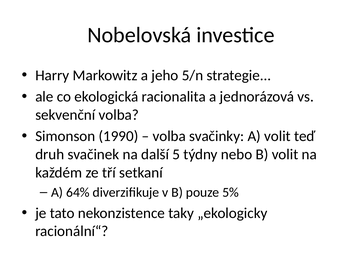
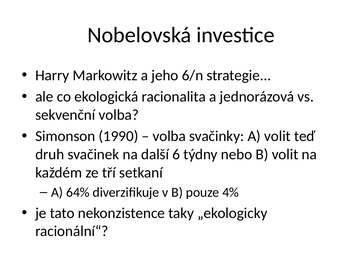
5/n: 5/n -> 6/n (193, 75)
5: 5 -> 6 (176, 154)
5%: 5% -> 4% (231, 192)
